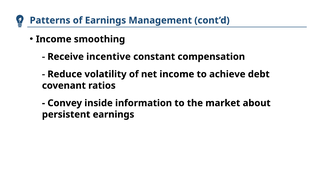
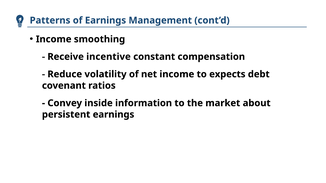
achieve: achieve -> expects (227, 74)
